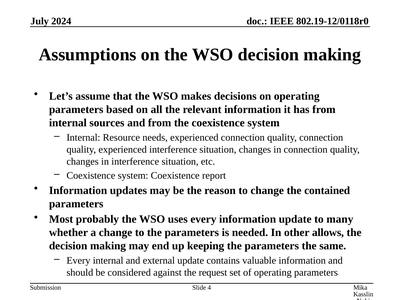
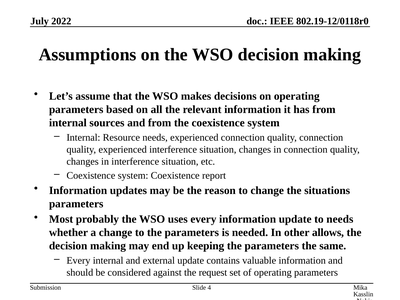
2024: 2024 -> 2022 (61, 21)
contained: contained -> situations (327, 190)
to many: many -> needs (340, 219)
